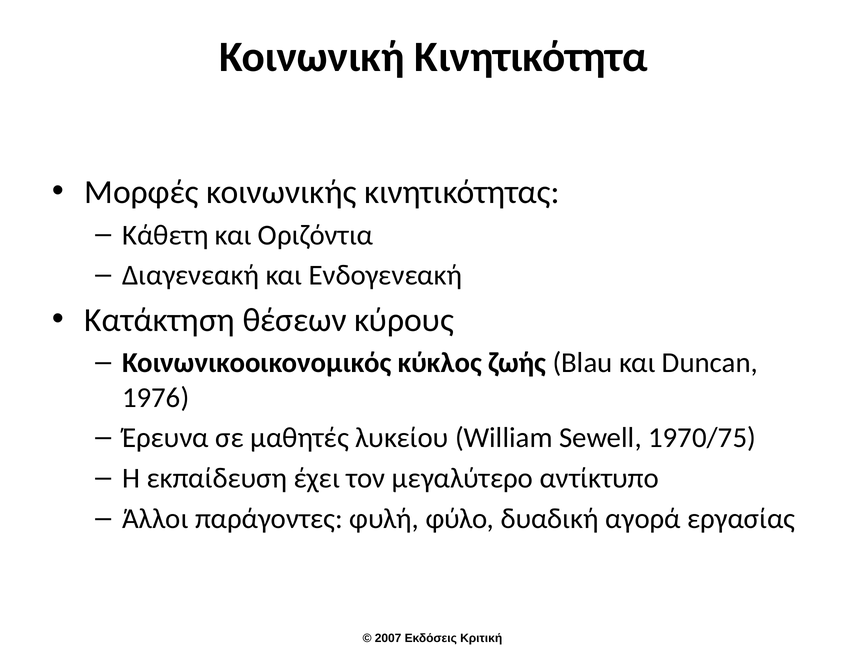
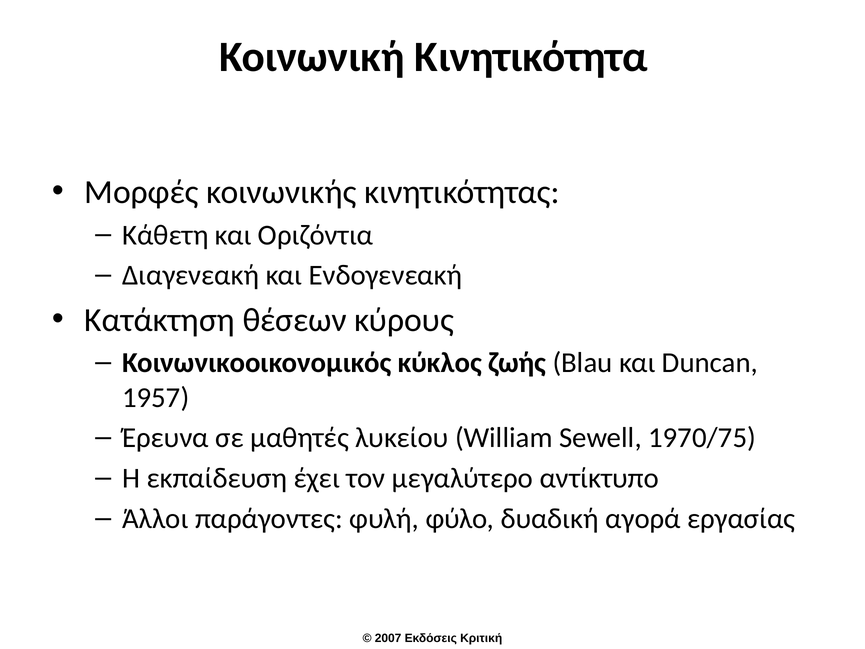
1976: 1976 -> 1957 (156, 397)
